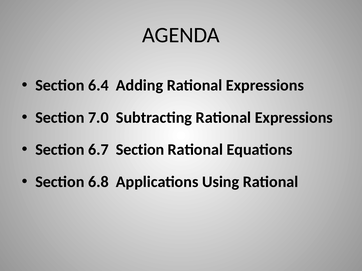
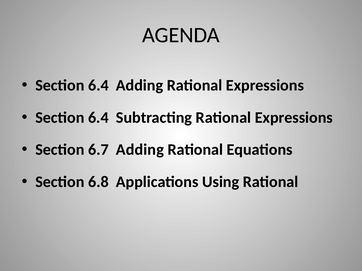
7.0: 7.0 -> 6.4 (98, 118)
6.7 Section: Section -> Adding (140, 150)
